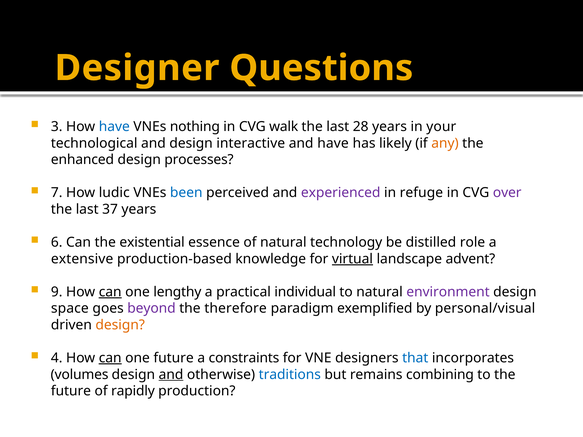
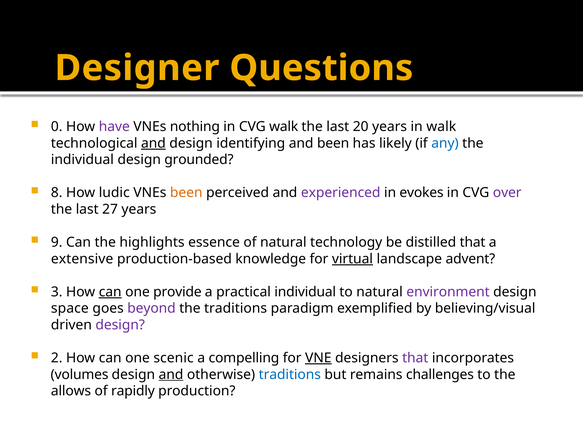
3: 3 -> 0 (57, 127)
have colour: blue -> purple (114, 127)
28: 28 -> 20 (361, 127)
in your: your -> walk (441, 127)
and underline: none -> present (153, 143)
interactive: interactive -> identifying (251, 143)
and have: have -> been (333, 143)
any colour: orange -> blue (445, 143)
enhanced: enhanced -> individual (82, 160)
processes: processes -> grounded (199, 160)
7: 7 -> 8 (57, 193)
been colour: blue -> orange (186, 193)
refuge: refuge -> evokes (421, 193)
37: 37 -> 27 (110, 209)
6: 6 -> 9 (57, 242)
existential: existential -> highlights (152, 242)
distilled role: role -> that (473, 242)
9: 9 -> 3 (57, 292)
lengthy: lengthy -> provide (177, 292)
the therefore: therefore -> traditions (236, 309)
personal/visual: personal/visual -> believing/visual (485, 309)
design colour: orange -> purple (120, 325)
4: 4 -> 2 (57, 358)
can underline: present -> none (110, 358)
one future: future -> scenic (174, 358)
constraints: constraints -> compelling (244, 358)
VNE underline: none -> present (318, 358)
that colour: blue -> purple (415, 358)
combining: combining -> challenges (440, 375)
future: future -> allows (71, 391)
